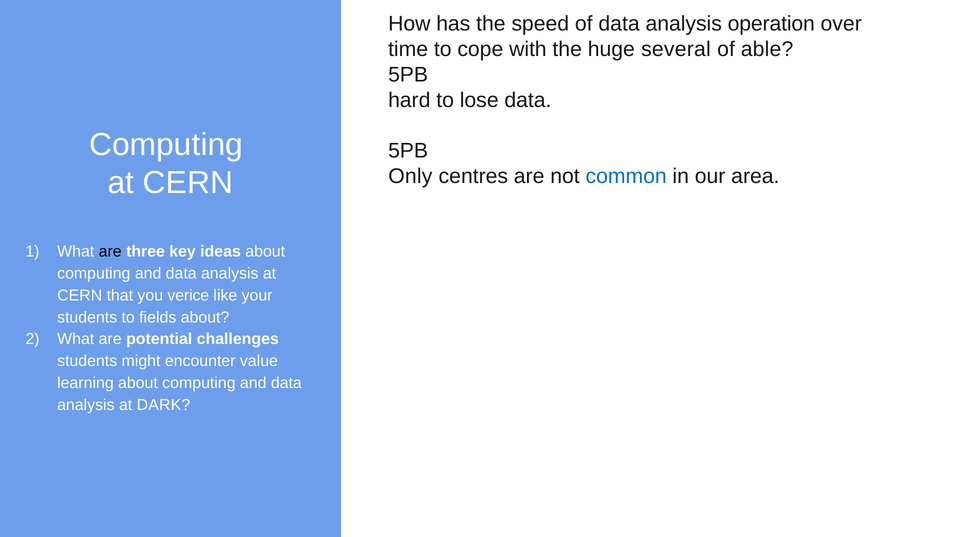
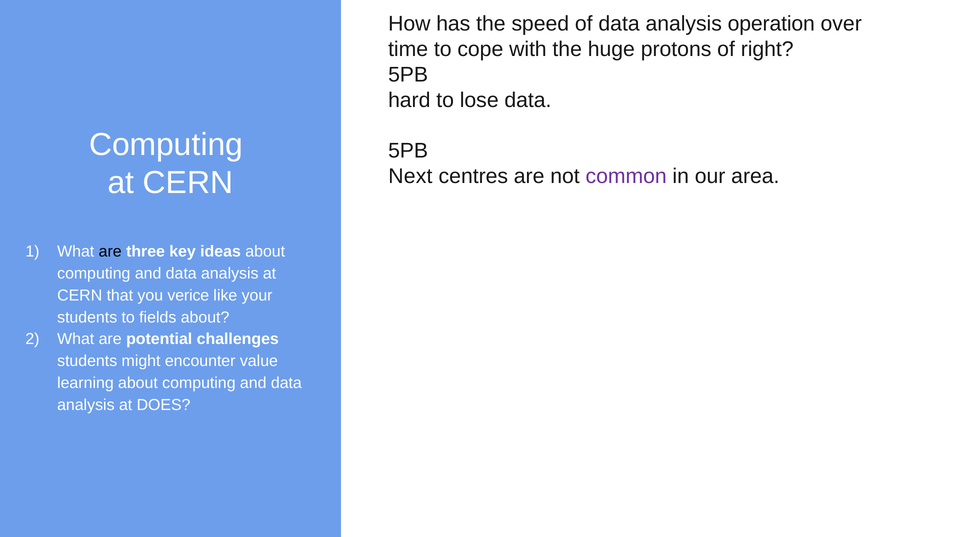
several: several -> protons (676, 49)
able: able -> right (767, 49)
Only: Only -> Next (410, 176)
common colour: blue -> purple (626, 176)
DARK: DARK -> DOES (164, 405)
